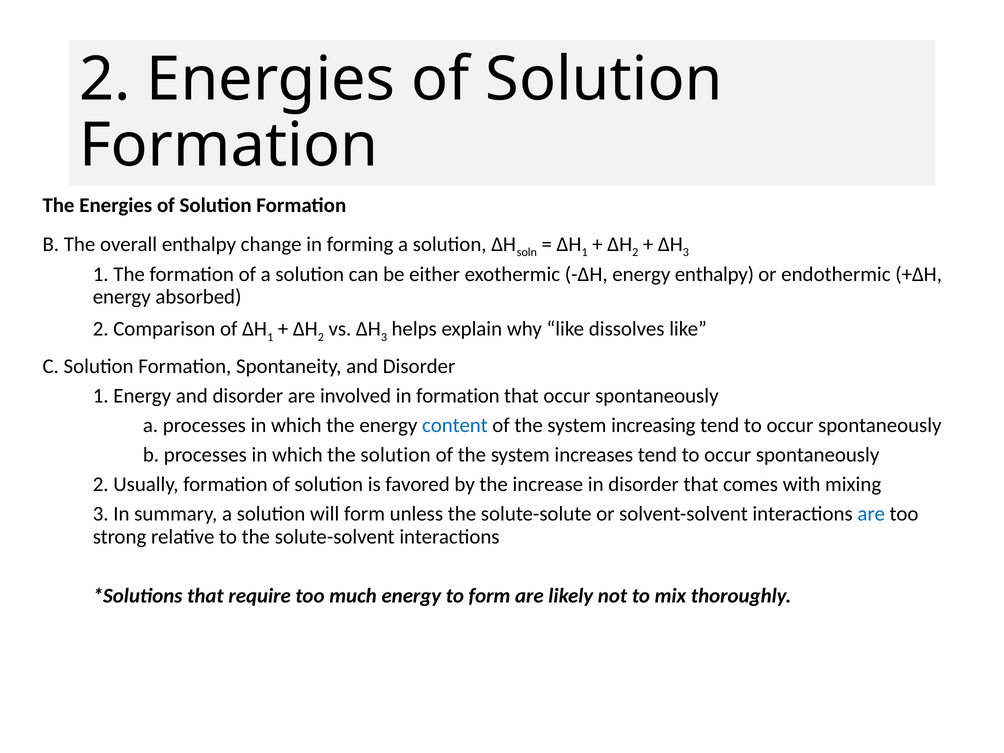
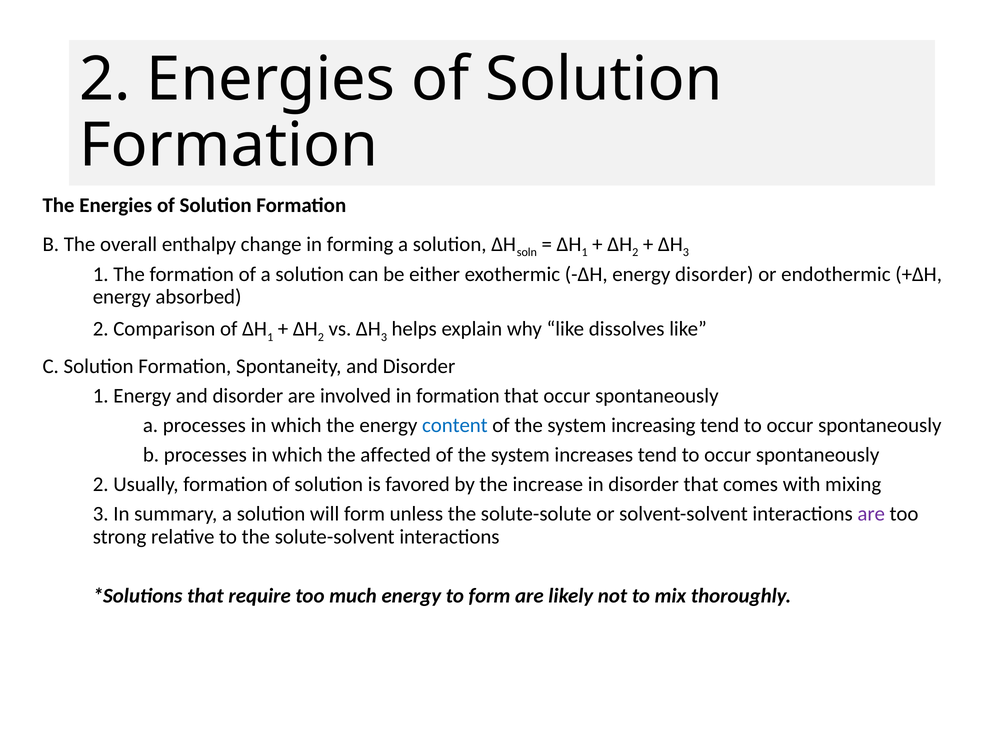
energy enthalpy: enthalpy -> disorder (714, 274)
the solution: solution -> affected (396, 455)
are colour: blue -> purple (871, 514)
